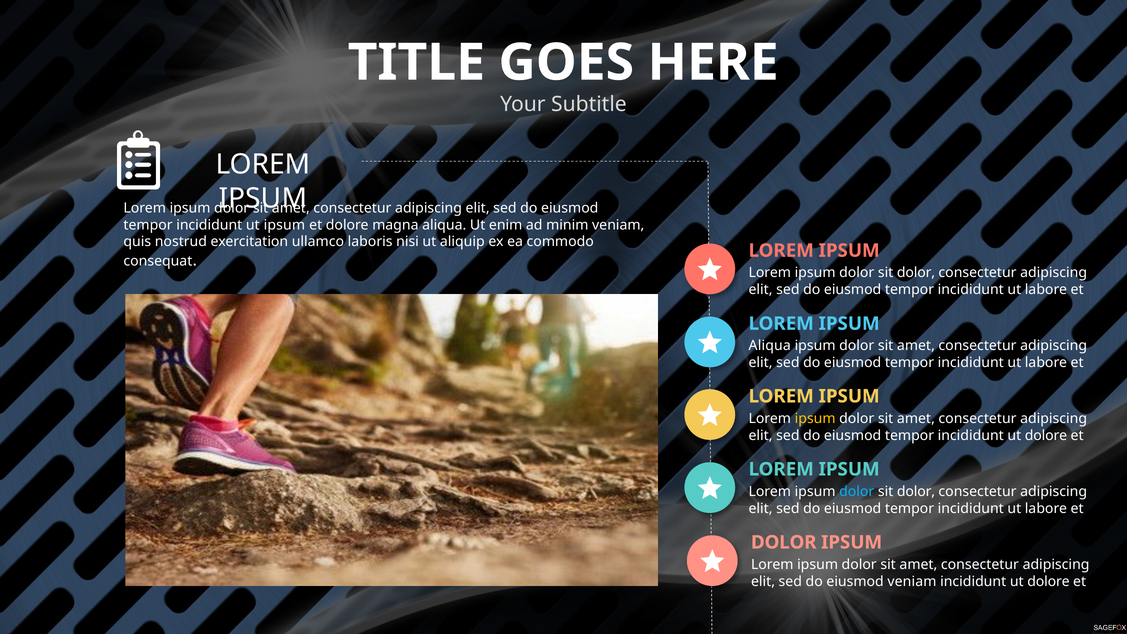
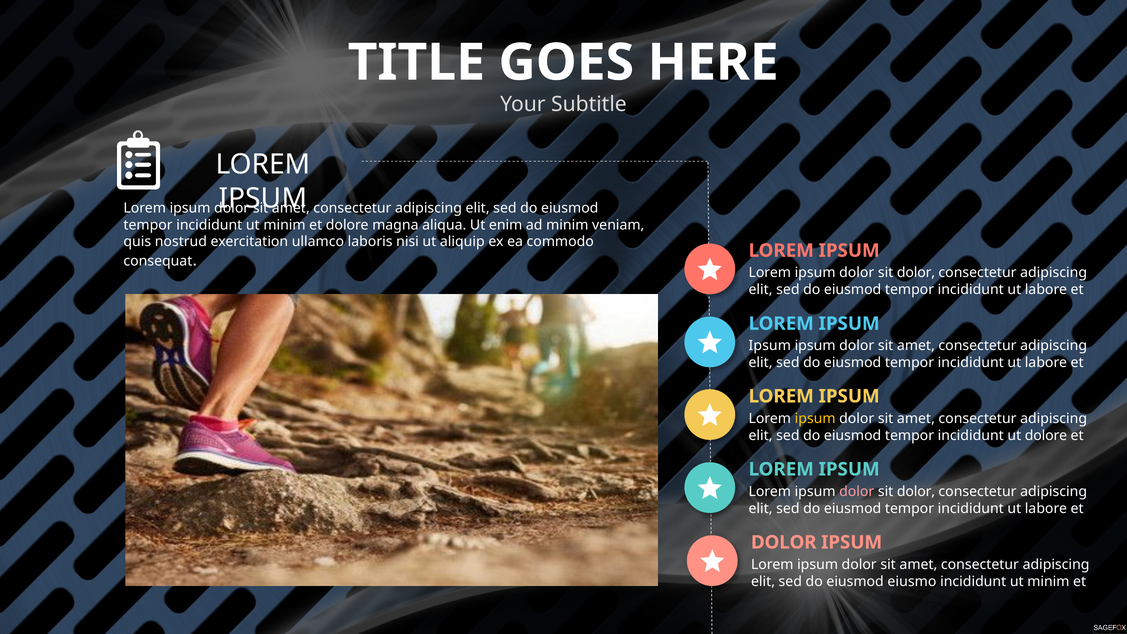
tempor incididunt ut ipsum: ipsum -> minim (284, 225)
Aliqua: Aliqua -> Ipsum (770, 346)
dolor colour: light blue -> pink (857, 491)
eiusmod veniam: veniam -> eiusmo (912, 581)
dolore: dolore -> minim (1048, 581)
